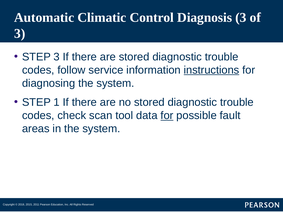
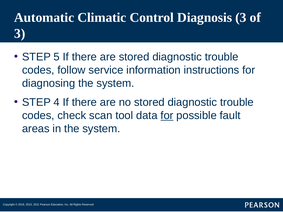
STEP 3: 3 -> 5 (57, 57)
instructions underline: present -> none (211, 70)
1: 1 -> 4 (57, 102)
